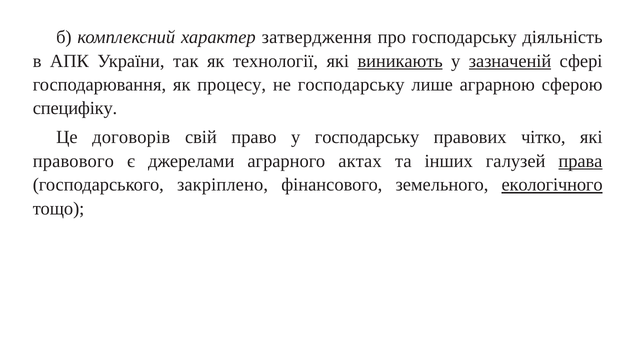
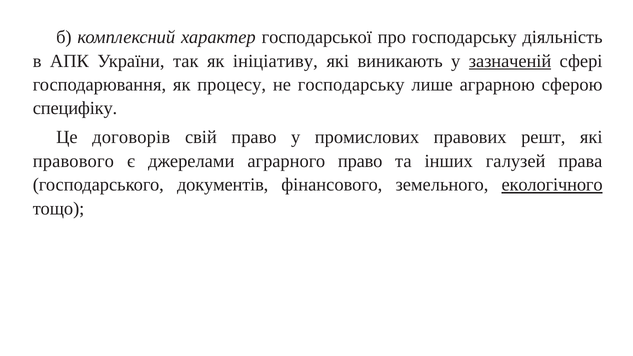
затвердження: затвердження -> господарської (317, 37)
технології: технології -> ініціативу (275, 61)
виникають underline: present -> none (400, 61)
у господарську: господарську -> промислових (367, 137)
чітко: чітко -> решт (543, 137)
аграрного актах: актах -> право (360, 161)
права underline: present -> none (580, 161)
закріплено: закріплено -> документів (223, 185)
